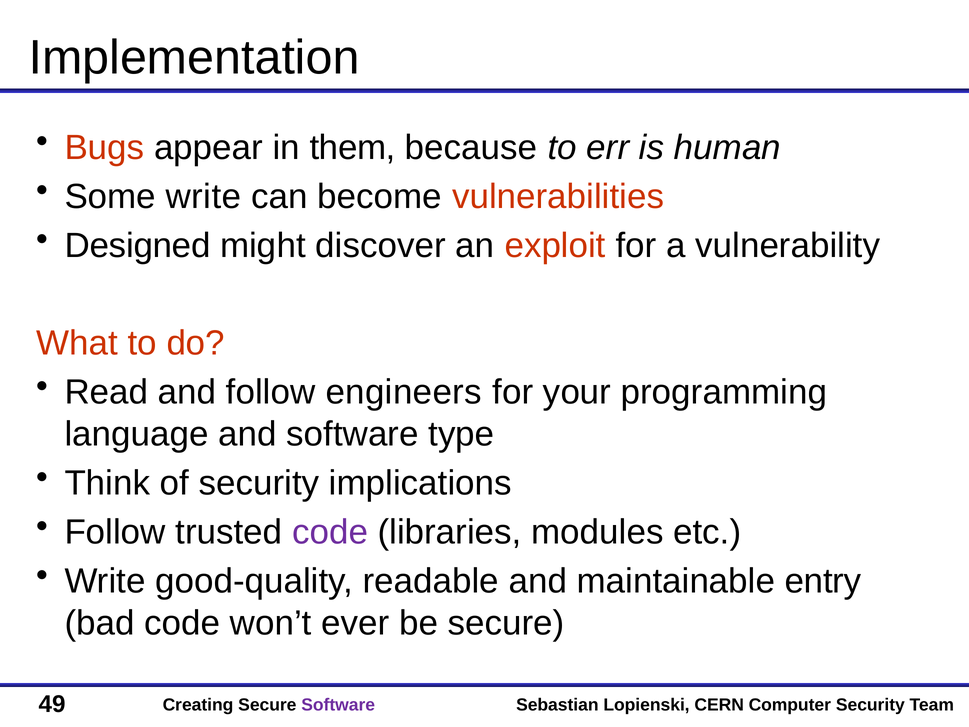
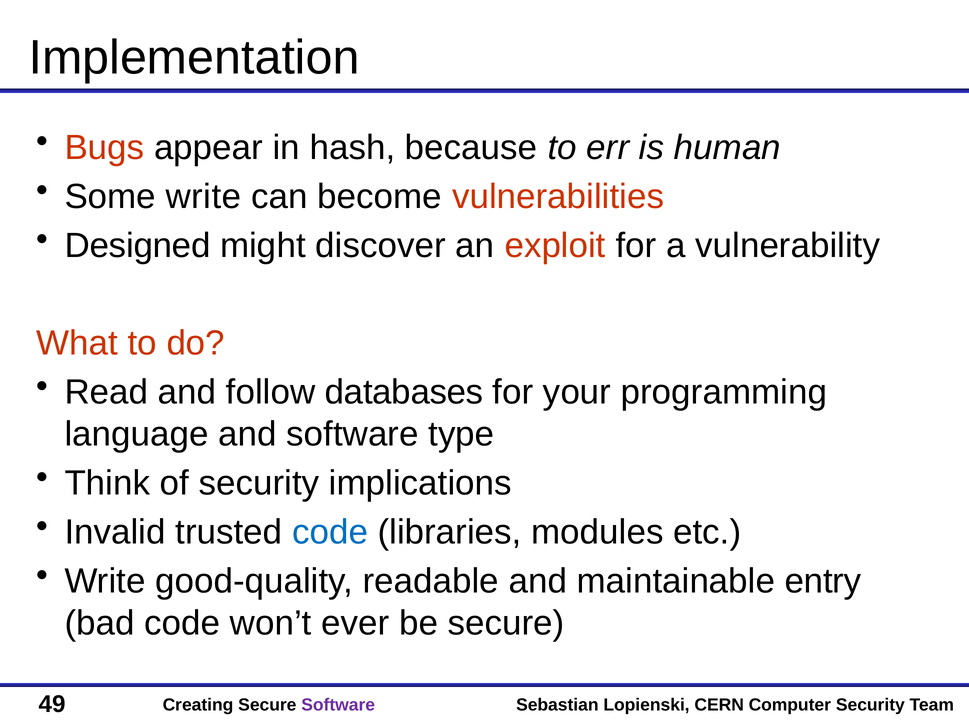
them: them -> hash (352, 148)
engineers: engineers -> databases (404, 392)
Follow: Follow -> Invalid (115, 532)
code colour: purple -> blue (330, 532)
